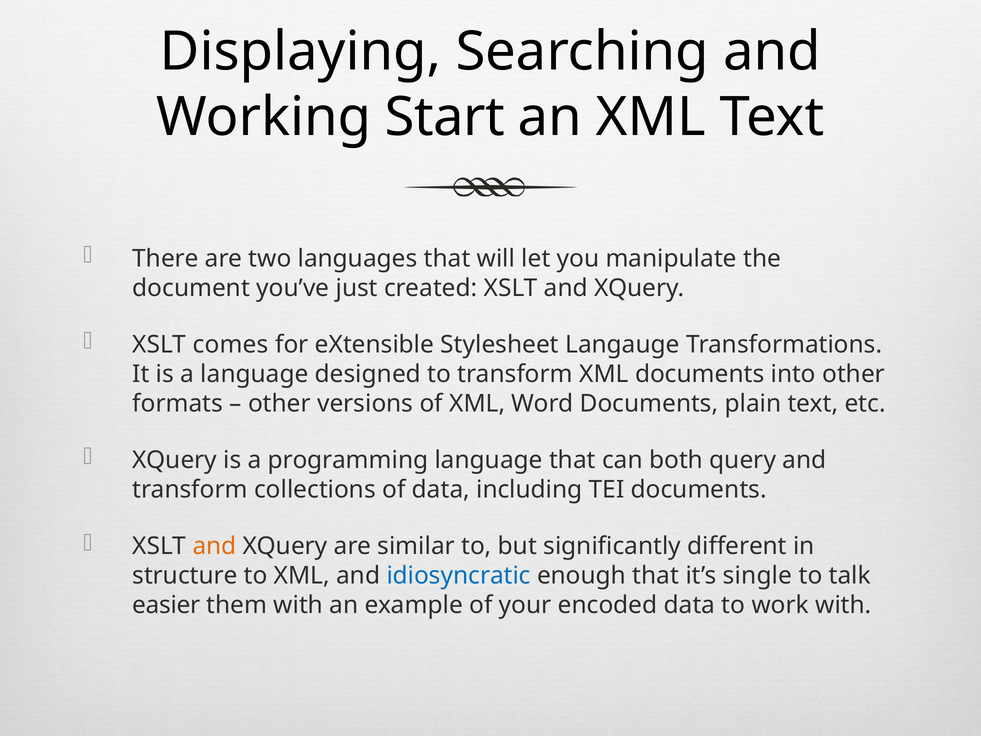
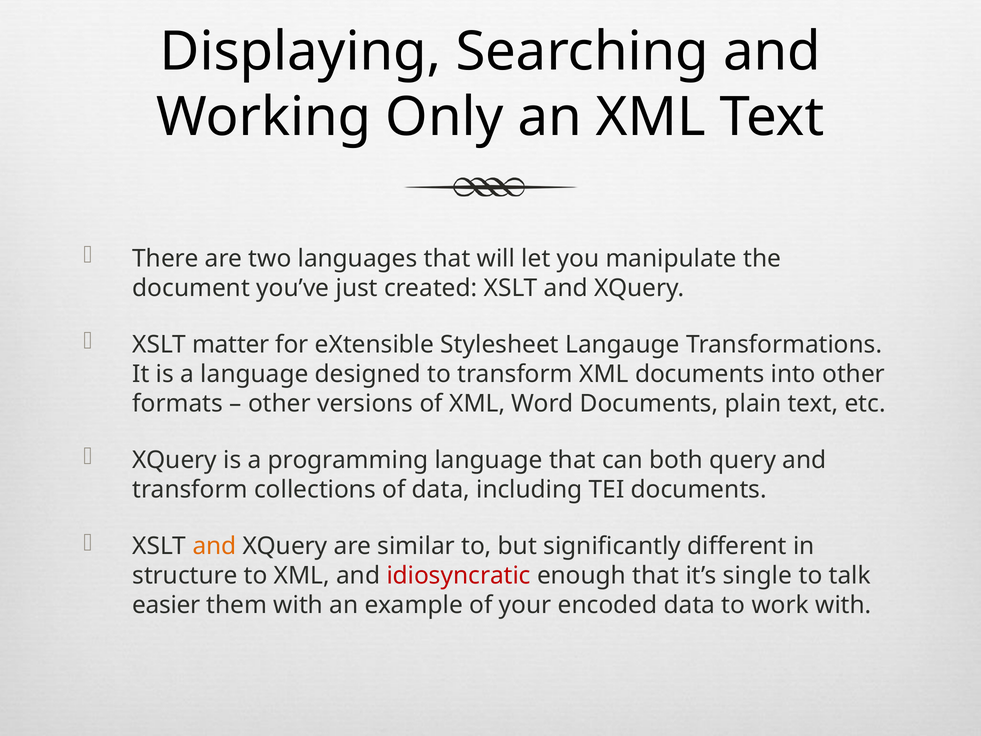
Start: Start -> Only (444, 117)
comes: comes -> matter (231, 345)
idiosyncratic colour: blue -> red (459, 576)
